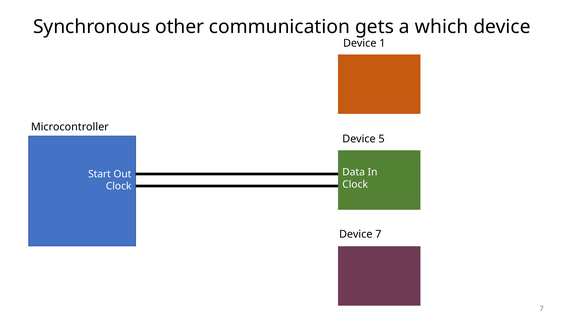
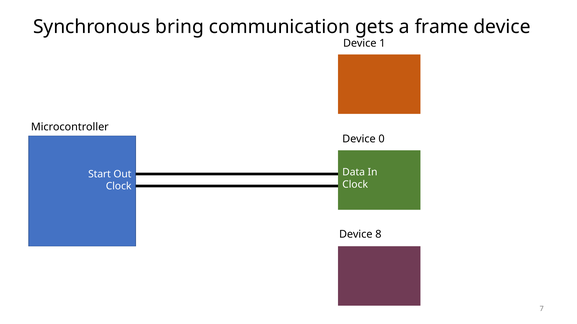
other: other -> bring (180, 27)
which: which -> frame (442, 27)
5: 5 -> 0 (382, 139)
Device 7: 7 -> 8 (378, 235)
